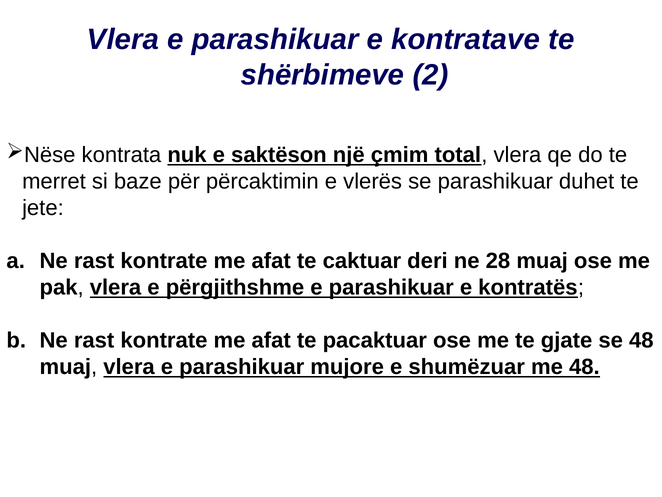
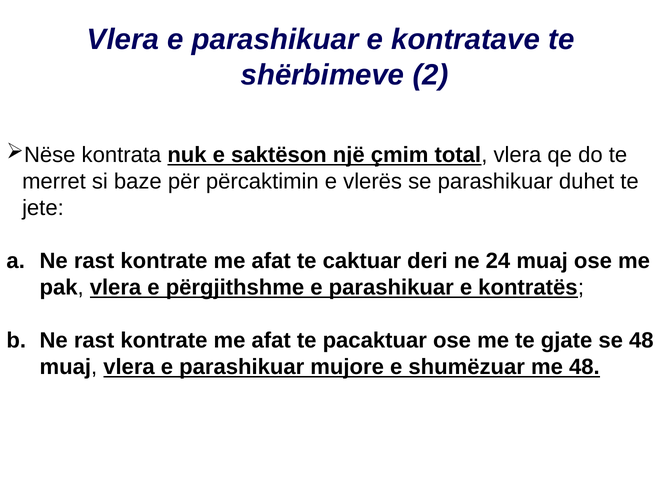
28: 28 -> 24 (498, 261)
